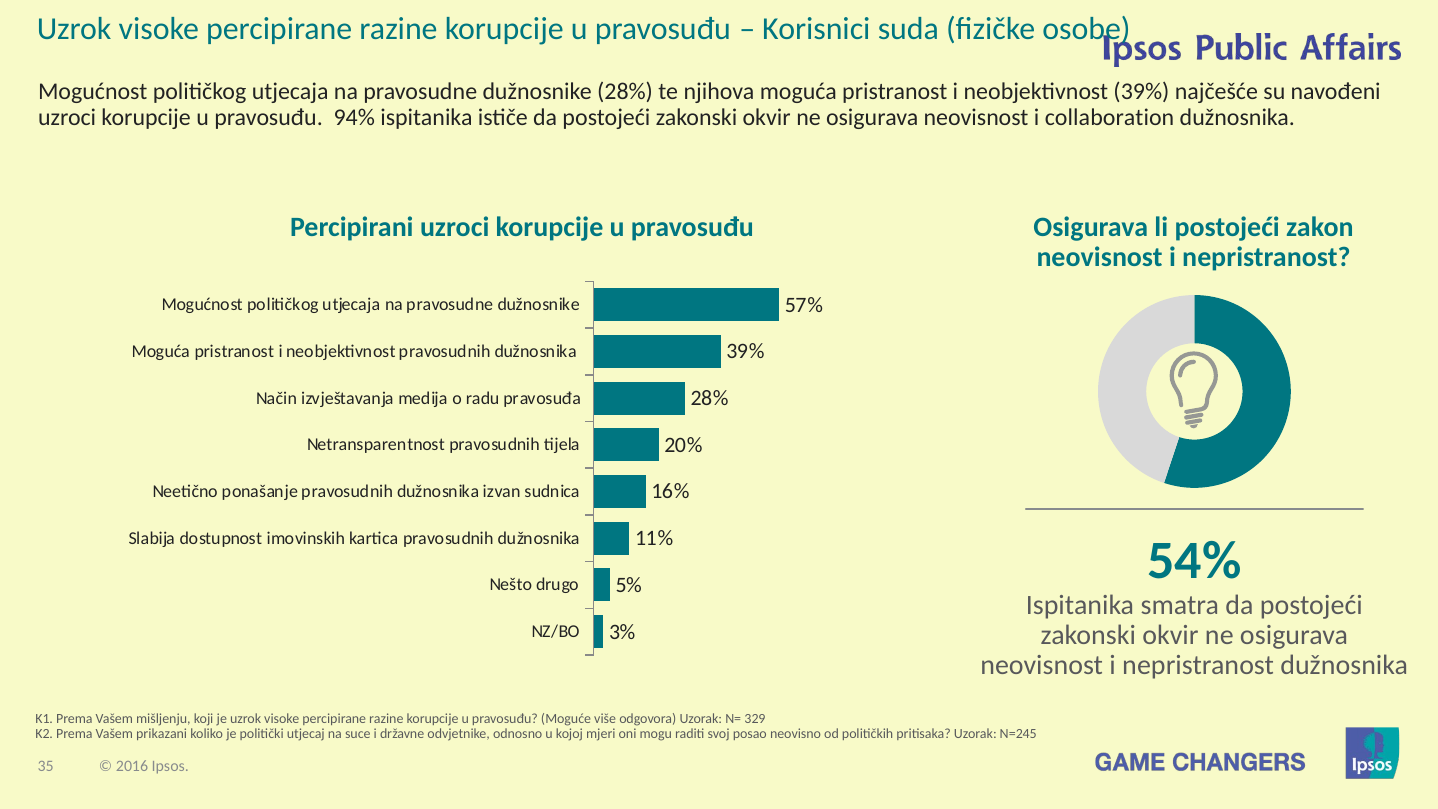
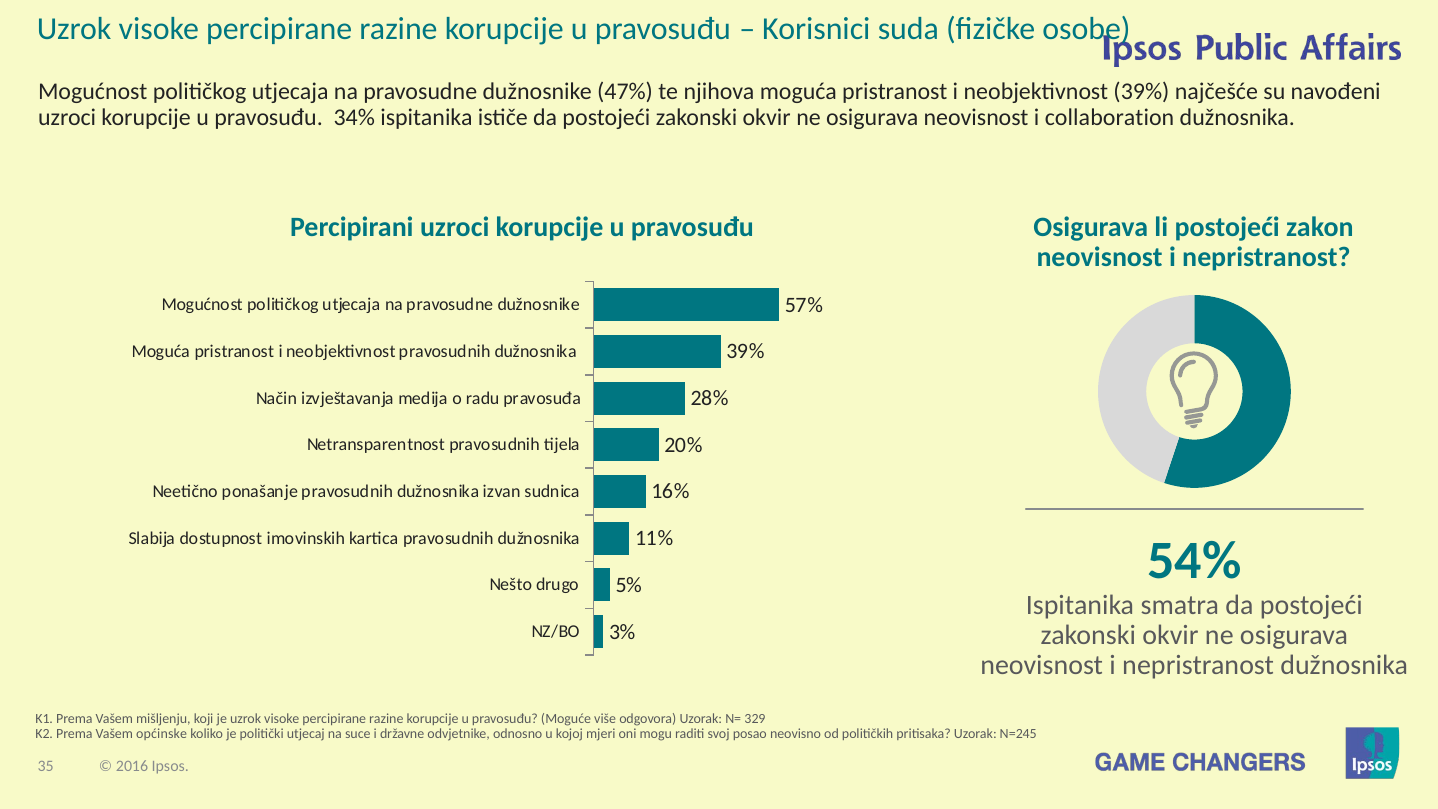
dužnosnike 28%: 28% -> 47% (625, 92)
94%: 94% -> 34% (354, 118)
prikazani: prikazani -> općinske (162, 734)
